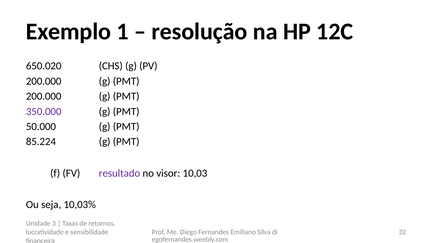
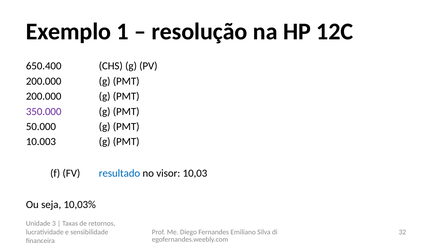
650.020: 650.020 -> 650.400 (44, 66)
85.224: 85.224 -> 10.003 (41, 142)
resultado colour: purple -> blue (119, 173)
